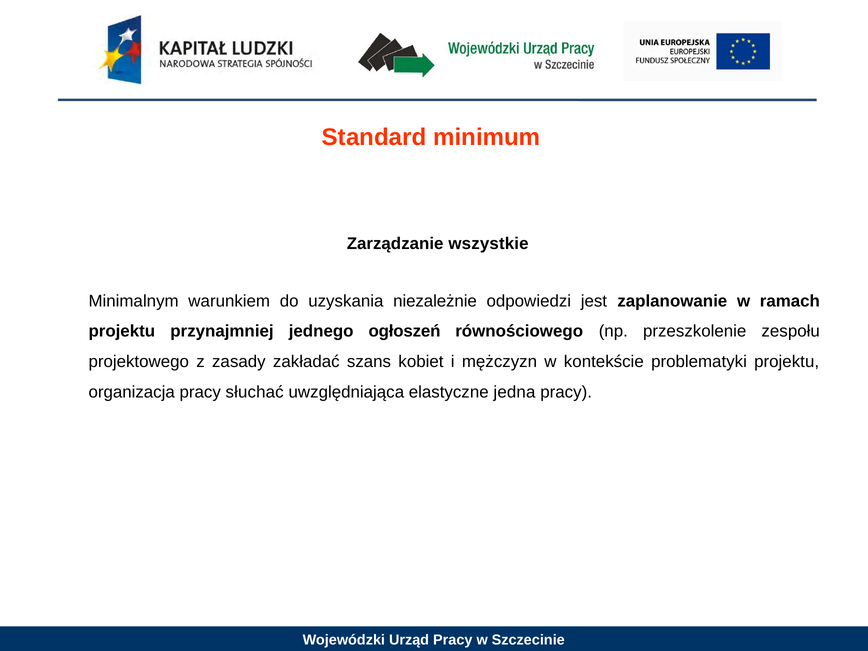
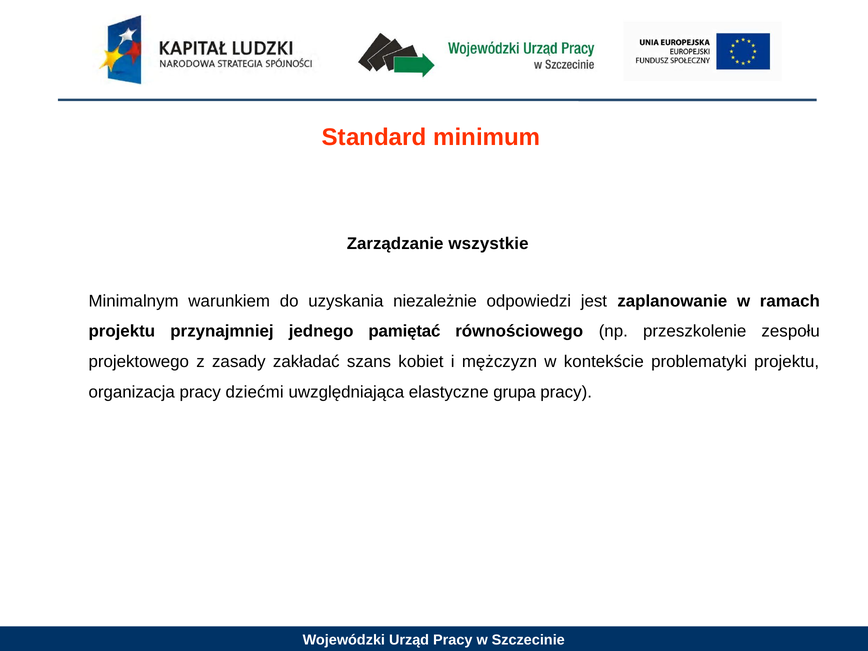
ogłoszeń: ogłoszeń -> pamiętać (404, 331)
słuchać: słuchać -> dziećmi (255, 392)
jedna: jedna -> grupa (515, 392)
